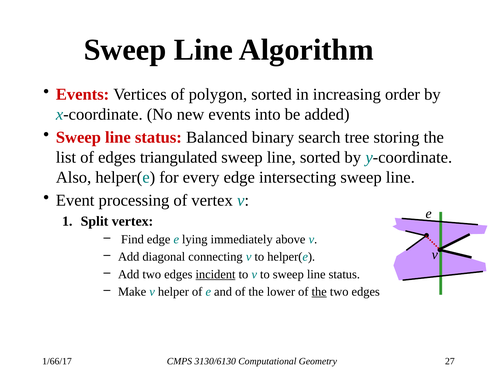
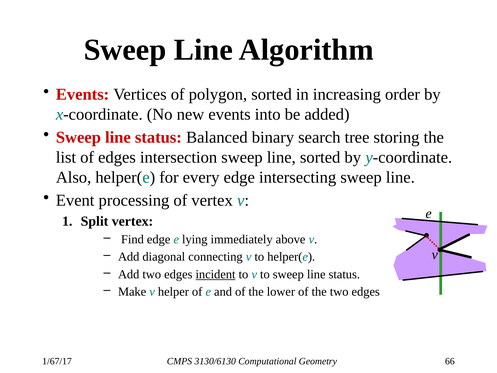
triangulated: triangulated -> intersection (179, 157)
the underline: present -> none (319, 291)
1/66/17: 1/66/17 -> 1/67/17 (57, 361)
27: 27 -> 66 (450, 361)
